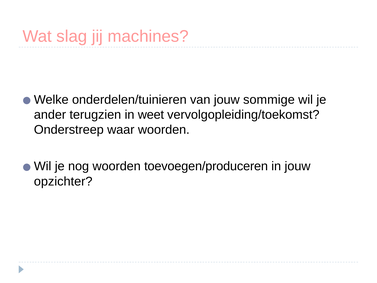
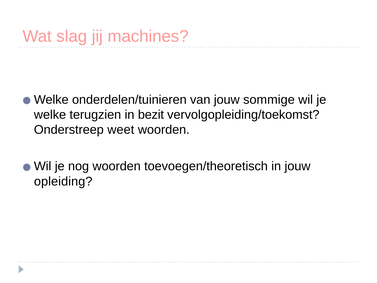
ander: ander -> welke (50, 115)
weet: weet -> bezit (151, 115)
waar: waar -> weet (121, 130)
toevoegen/produceren: toevoegen/produceren -> toevoegen/theoretisch (206, 166)
opzichter: opzichter -> opleiding (63, 181)
